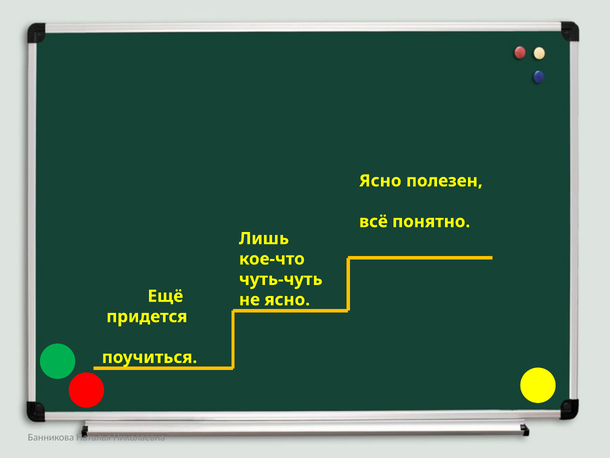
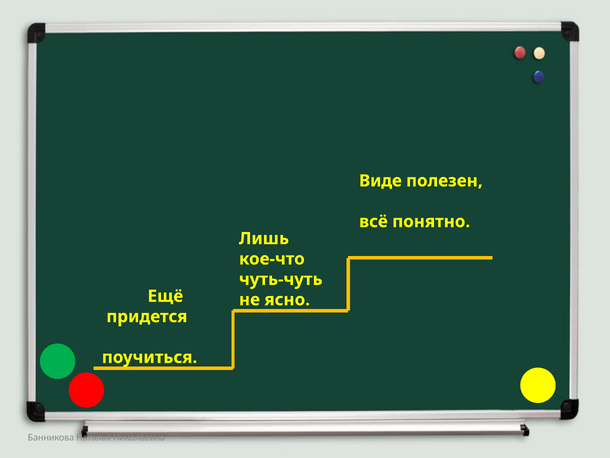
Ясно: Ясно -> Виде (380, 181)
